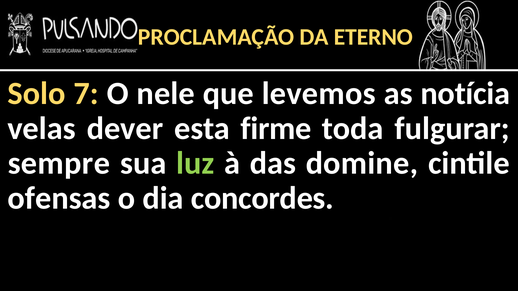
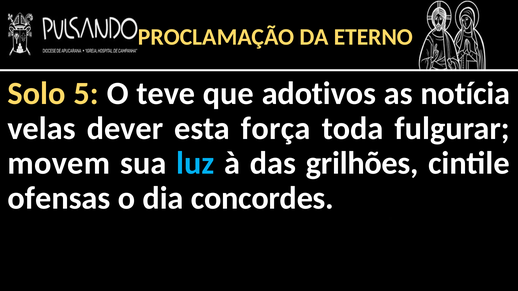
7: 7 -> 5 (86, 94)
nele: nele -> teve (166, 94)
levemos: levemos -> adotivos (319, 94)
firme: firme -> força (276, 128)
sempre: sempre -> movem (59, 163)
luz colour: light green -> light blue (195, 163)
domine: domine -> grilhões (362, 163)
